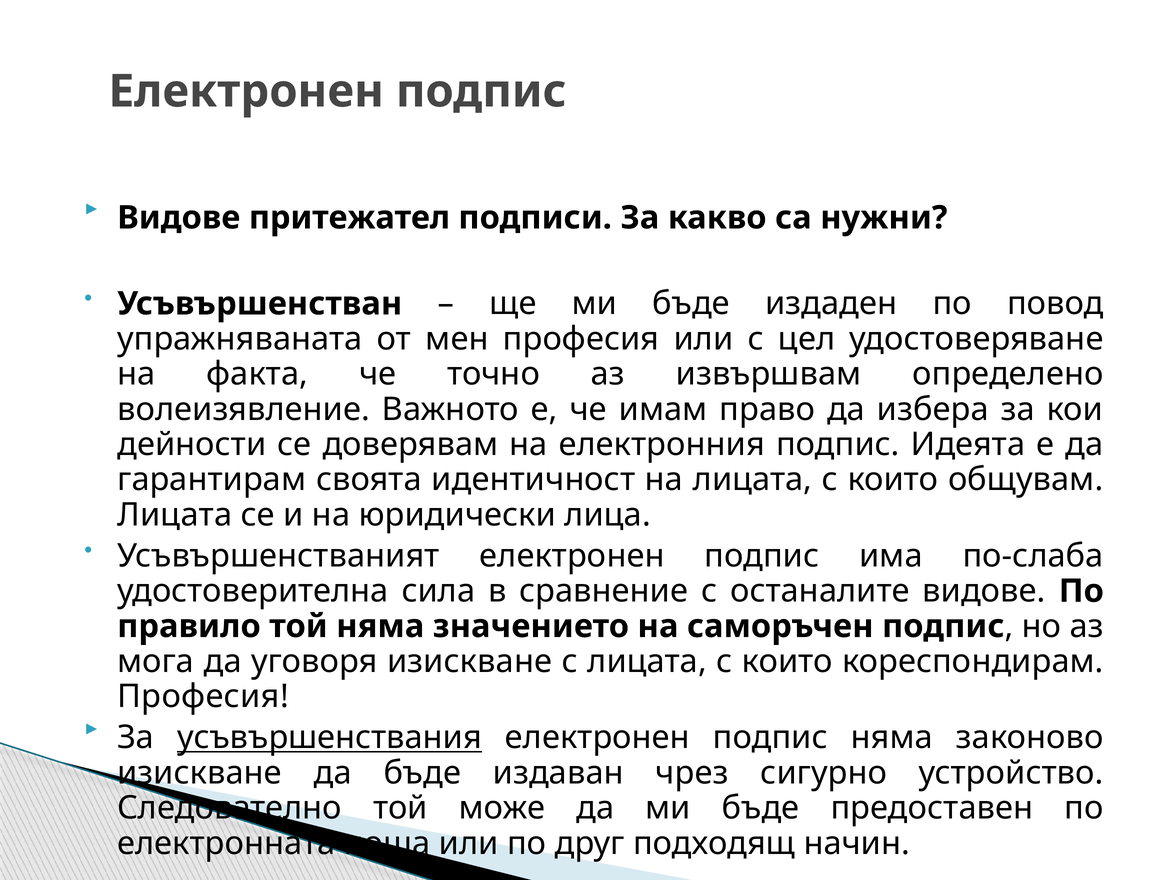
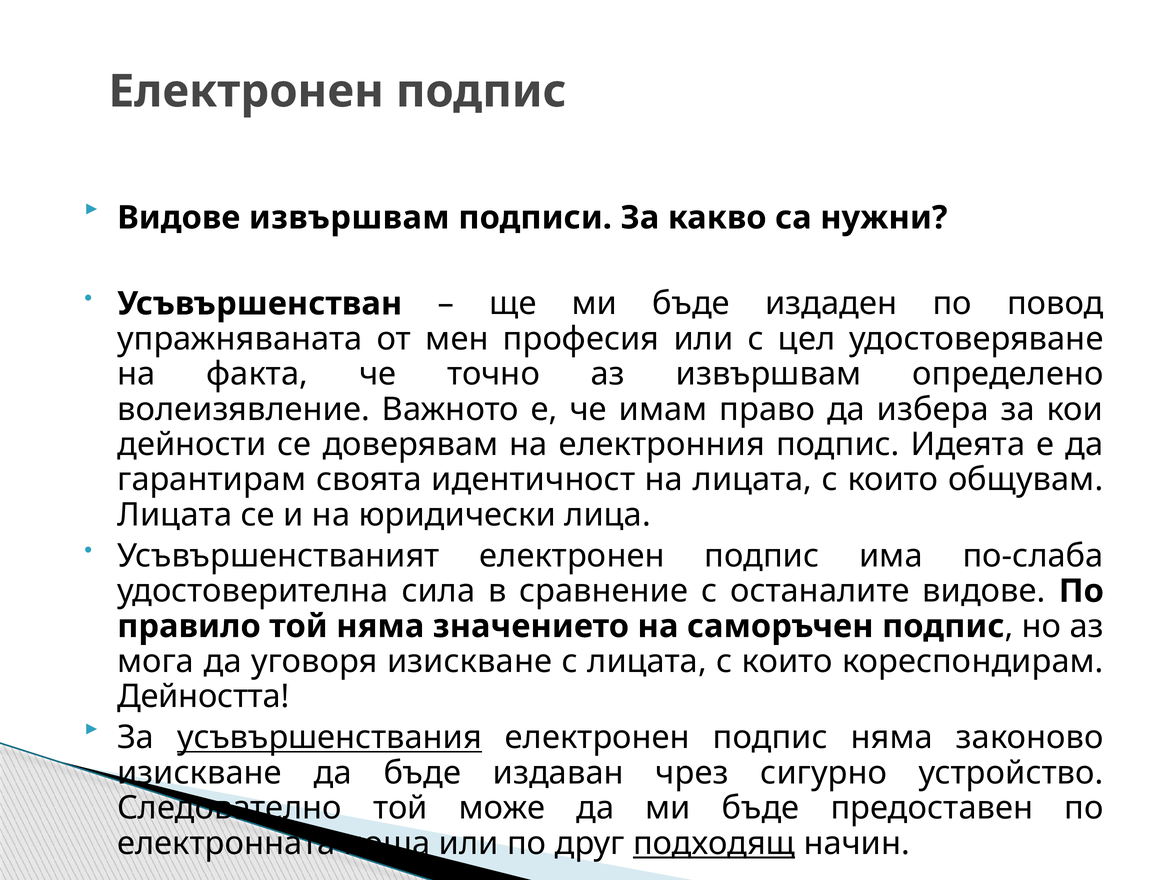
Видове притежател: притежател -> извършвам (349, 218)
Професия: Професия -> Дейността (203, 697)
подходящ underline: none -> present (714, 844)
